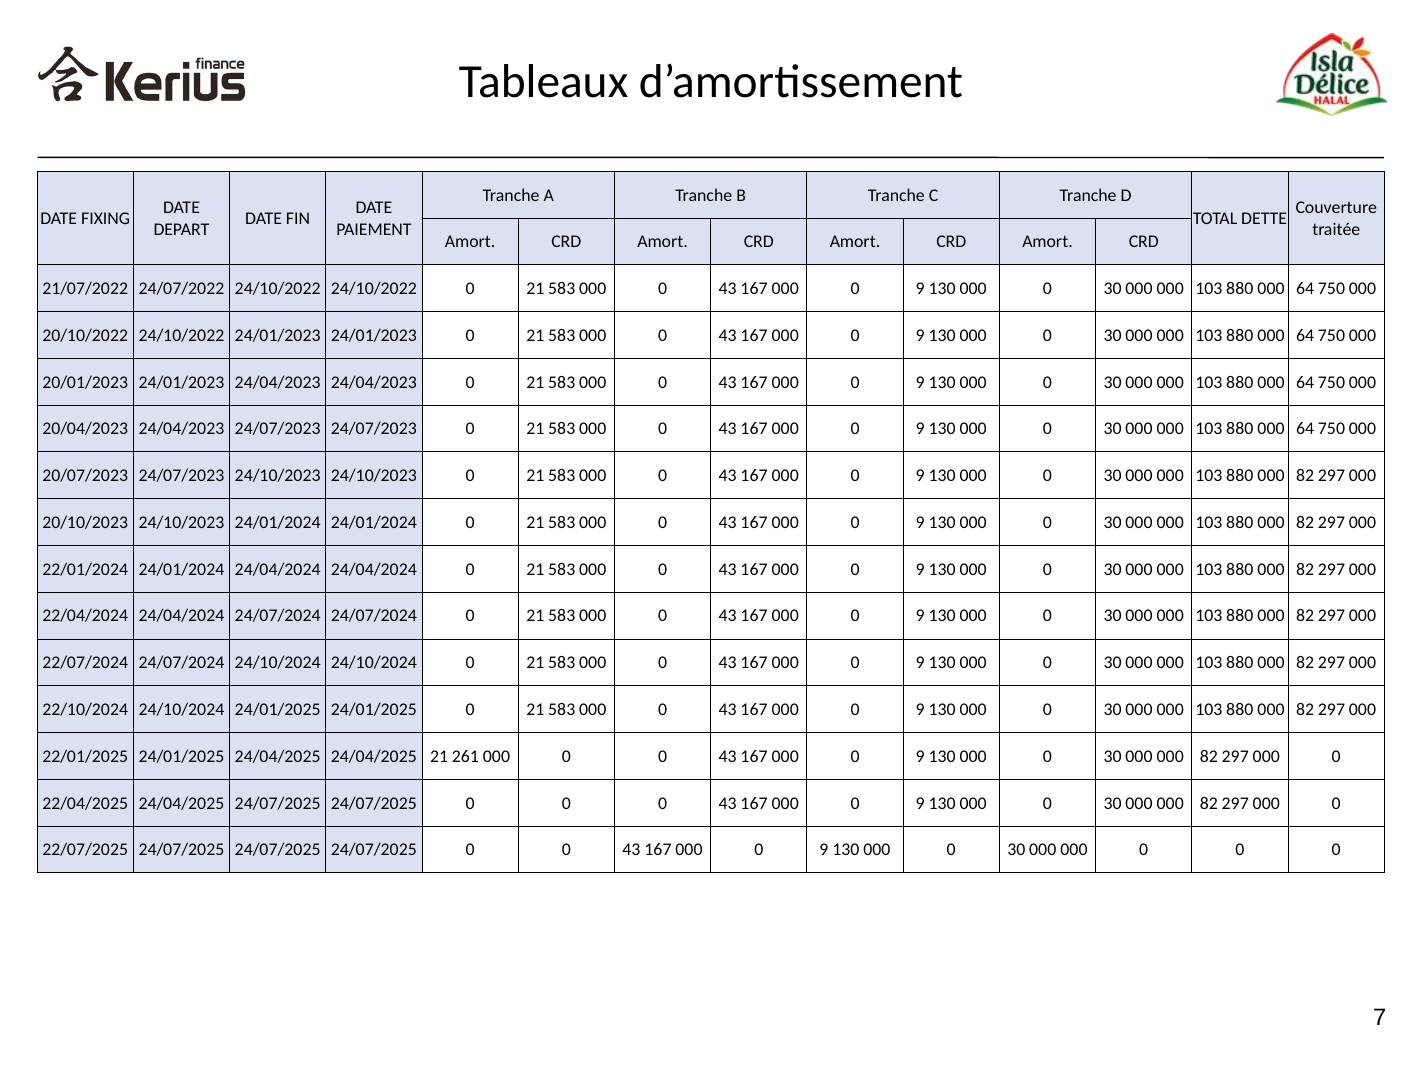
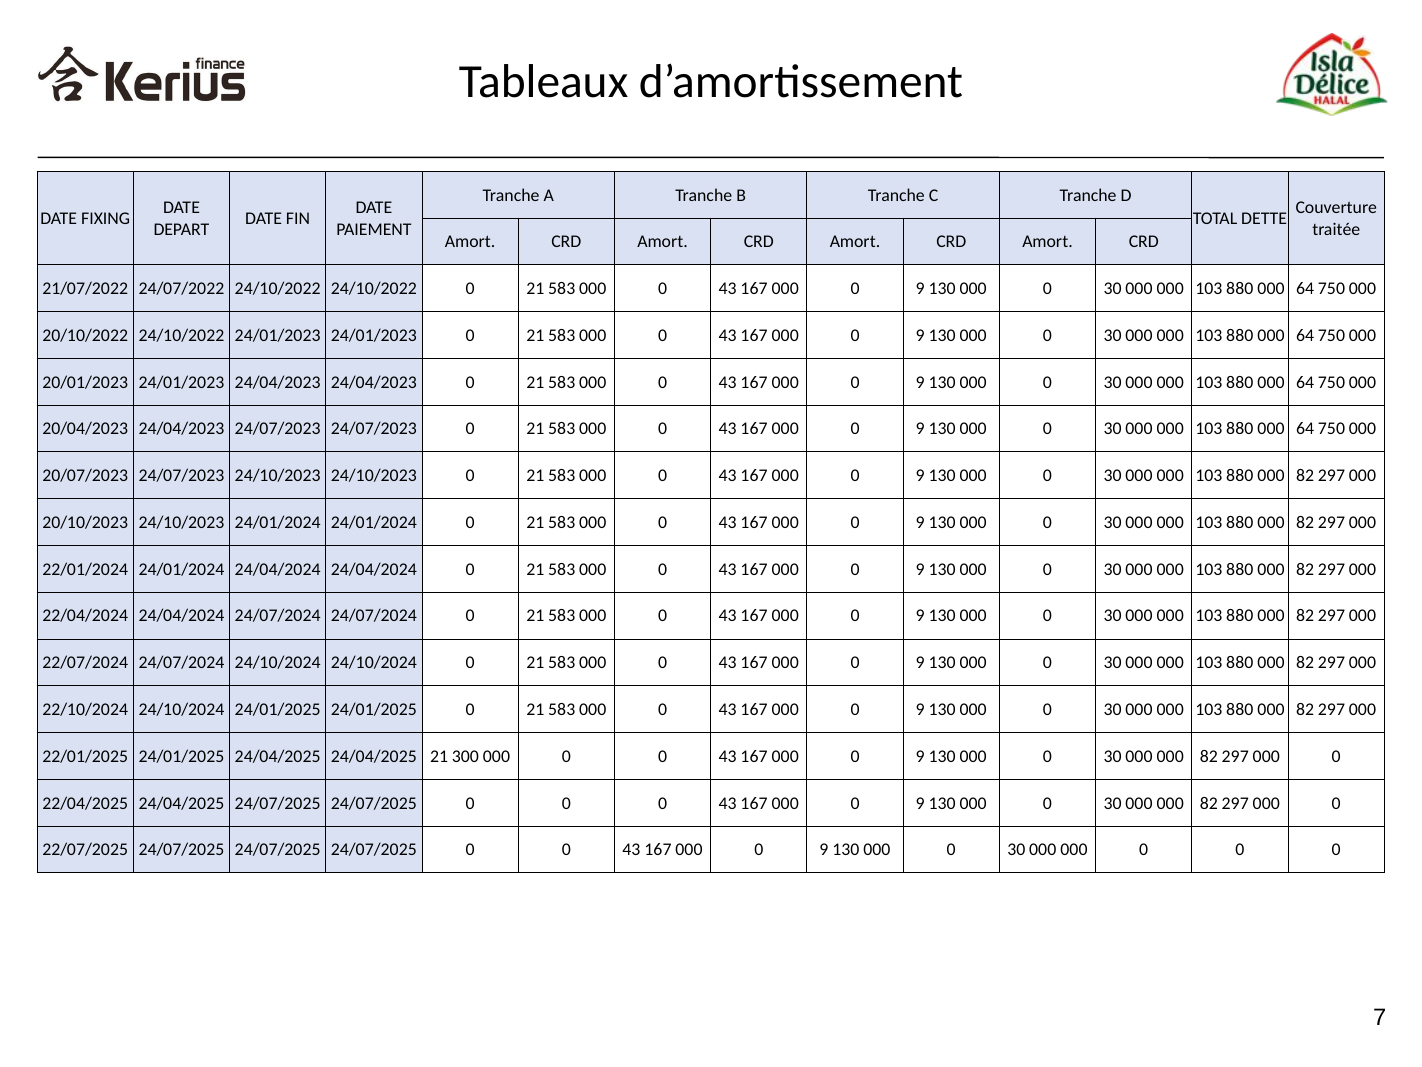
261: 261 -> 300 (465, 756)
